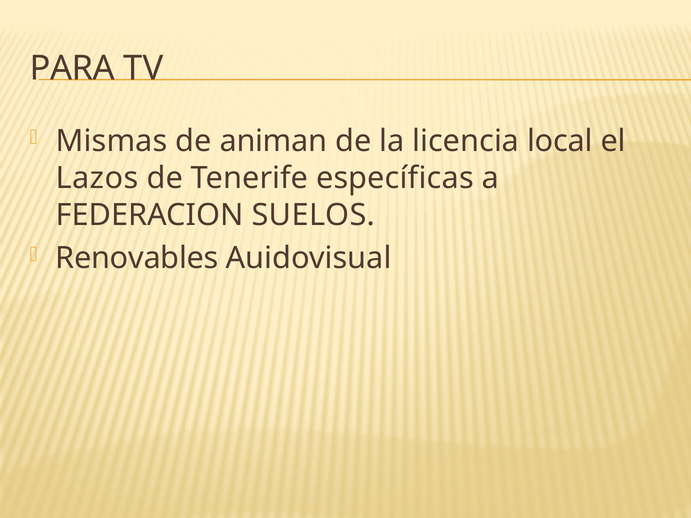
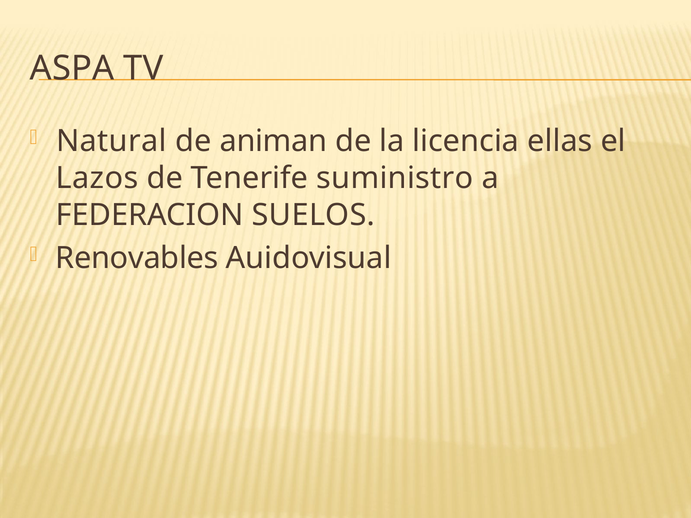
PARA: PARA -> ASPA (72, 69)
Mismas: Mismas -> Natural (111, 141)
local: local -> ellas (560, 141)
específicas: específicas -> suministro (395, 178)
